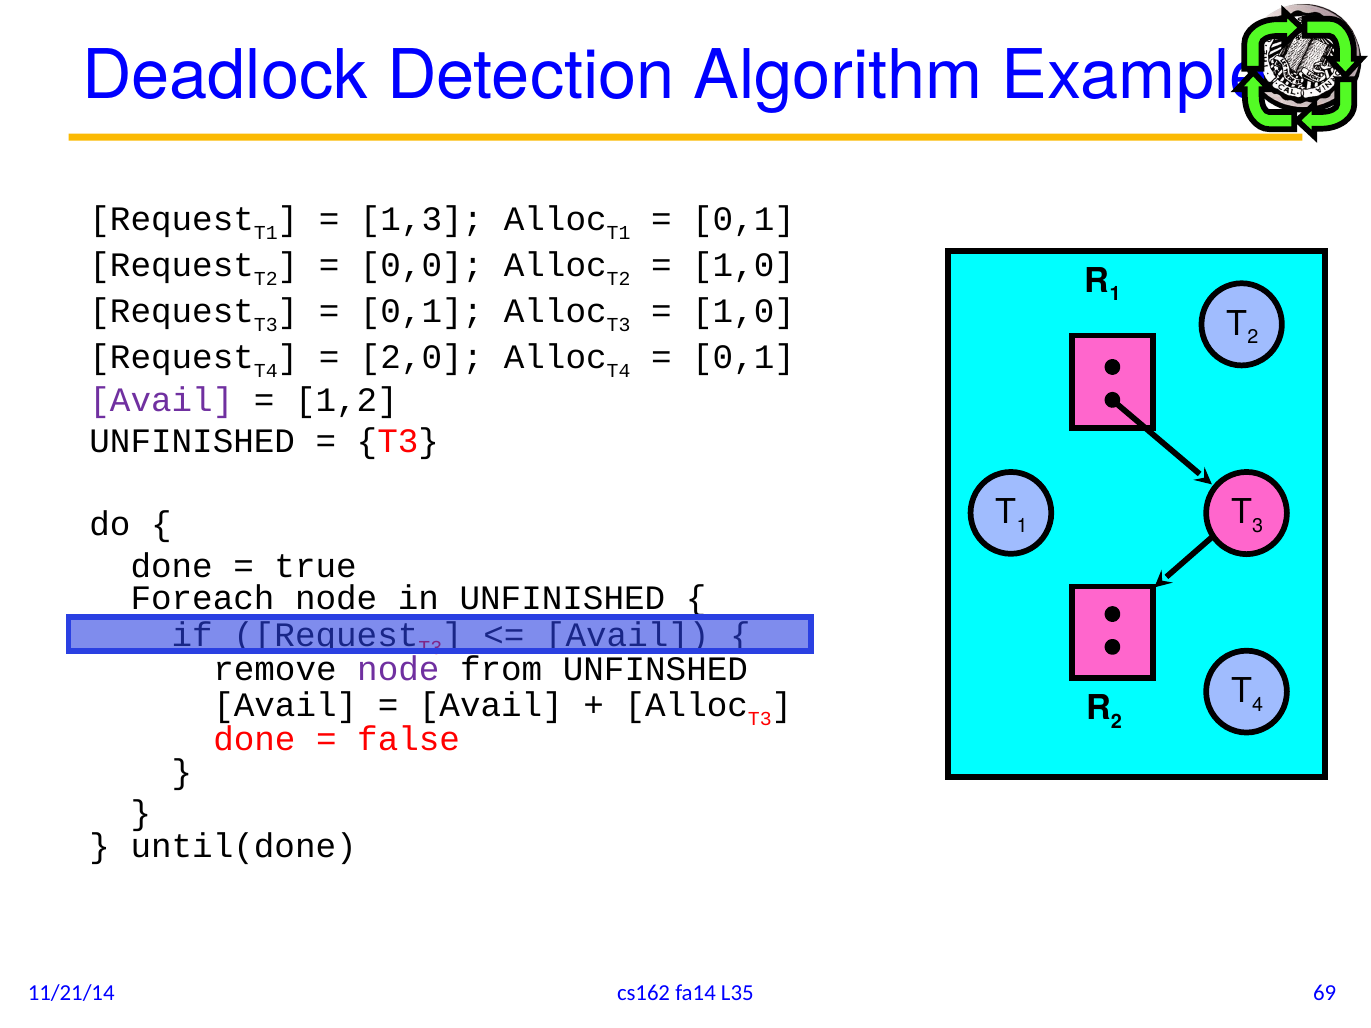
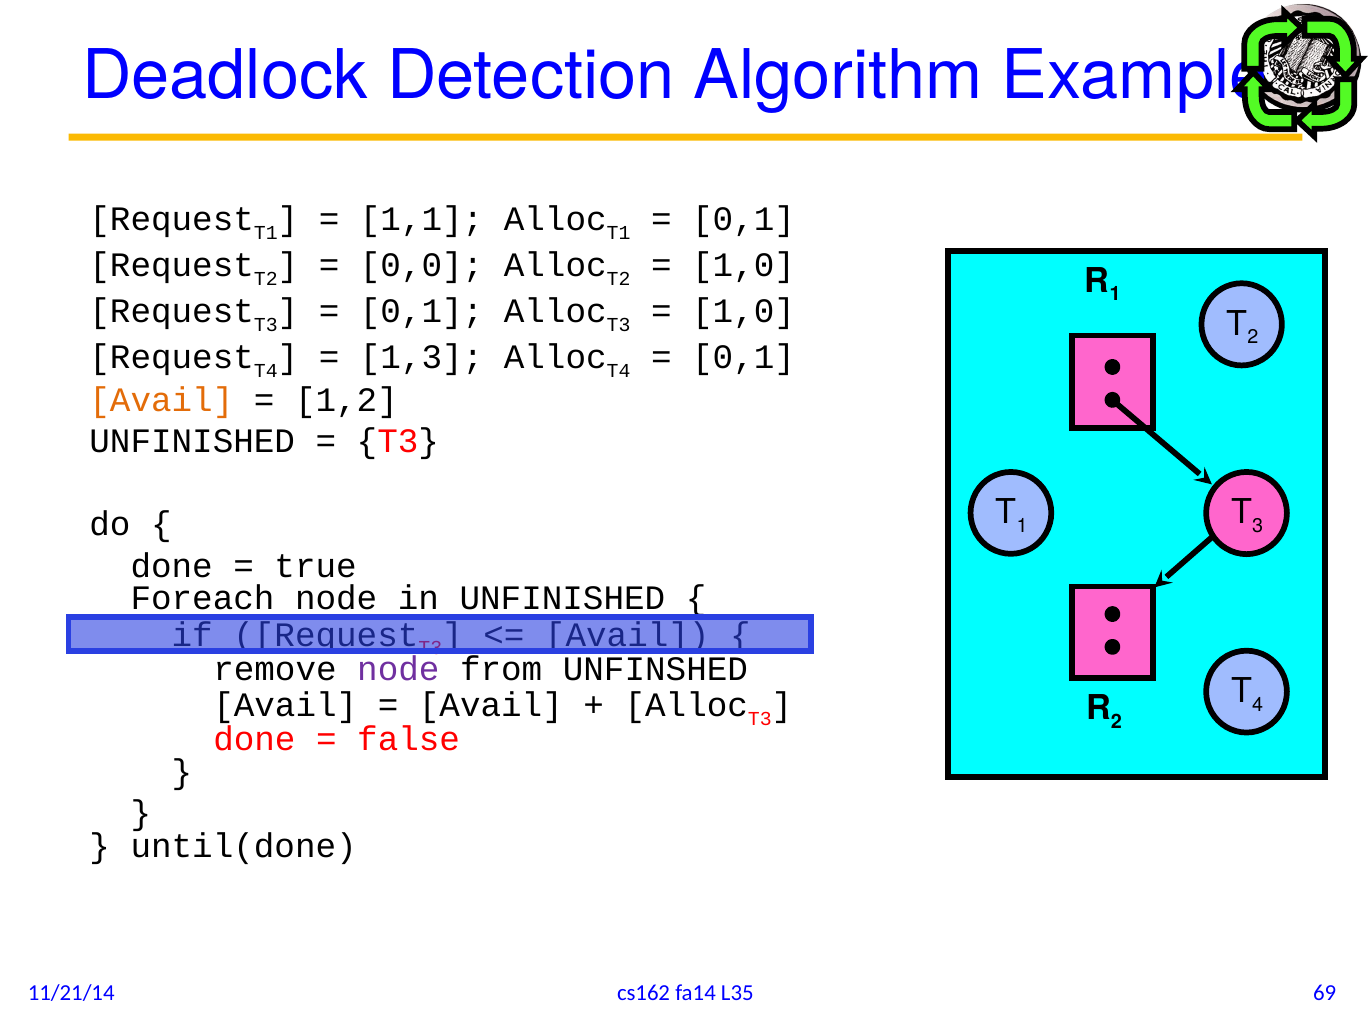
1,3: 1,3 -> 1,1 (422, 219)
2,0: 2,0 -> 1,3 (422, 357)
Avail colour: purple -> orange (161, 400)
